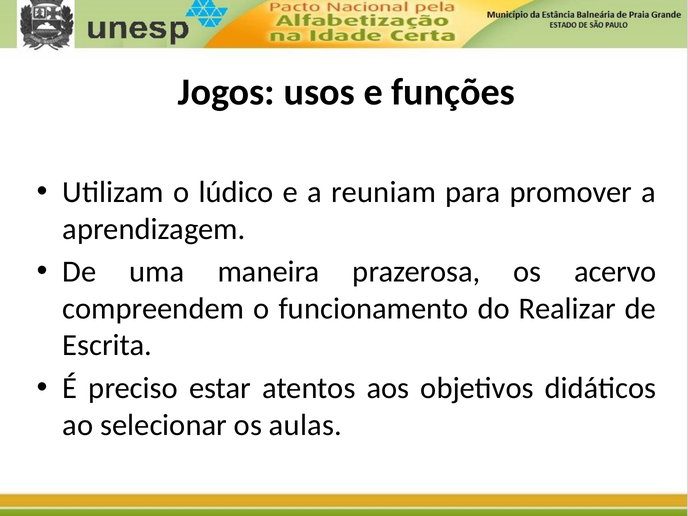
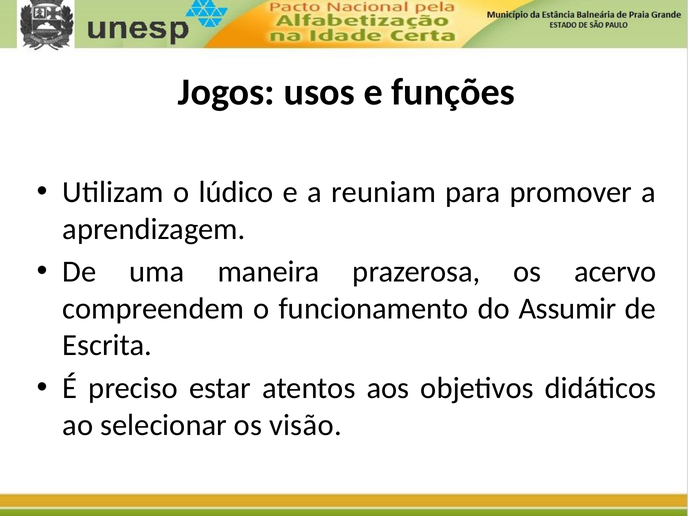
Realizar: Realizar -> Assumir (568, 309)
aulas: aulas -> visão (305, 425)
